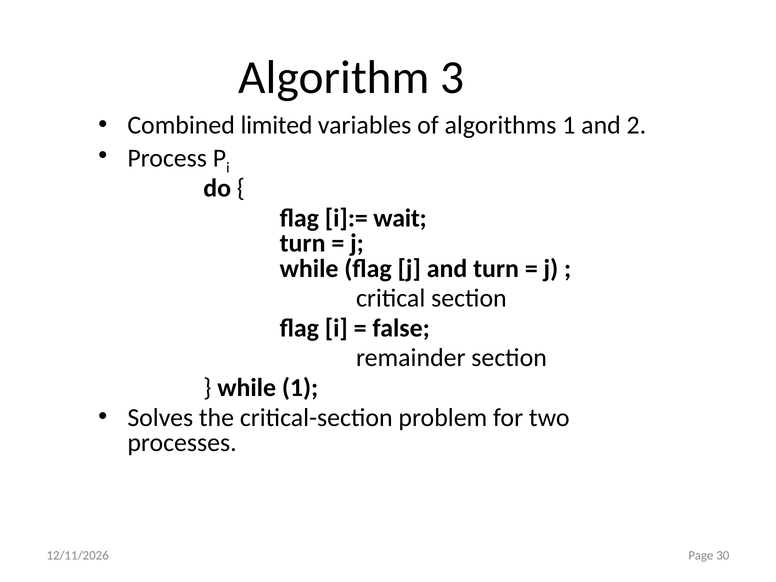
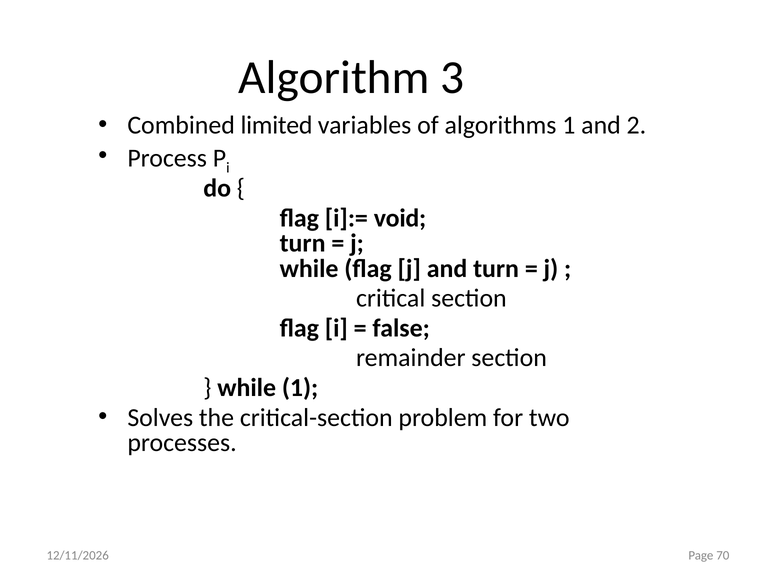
wait: wait -> void (400, 218)
30: 30 -> 70 (723, 556)
